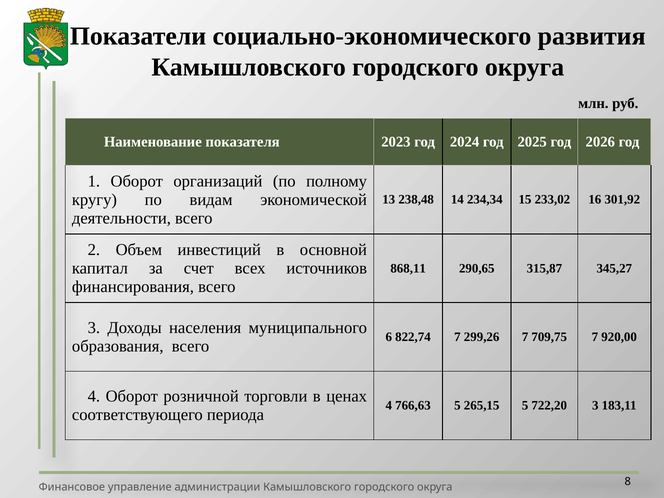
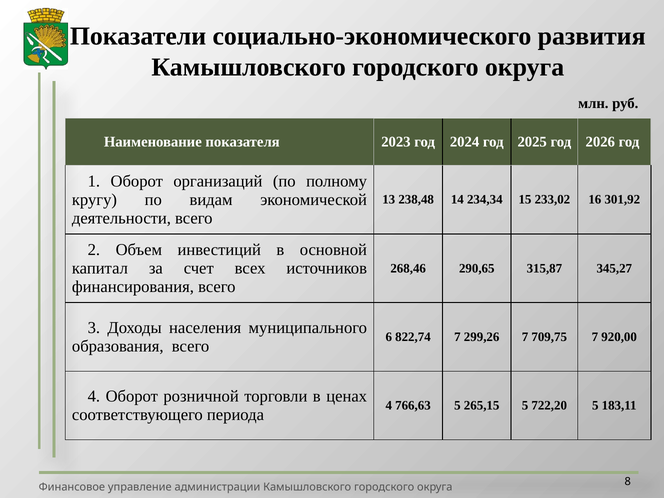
868,11: 868,11 -> 268,46 (408, 268)
722,20 3: 3 -> 5 (595, 406)
